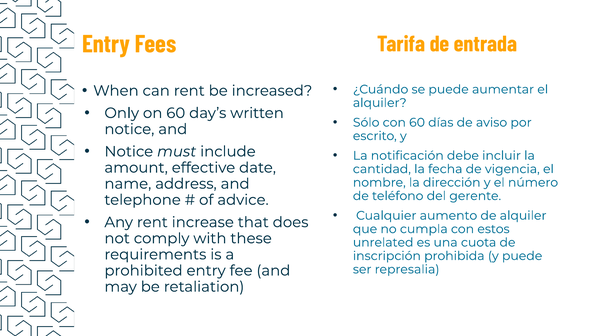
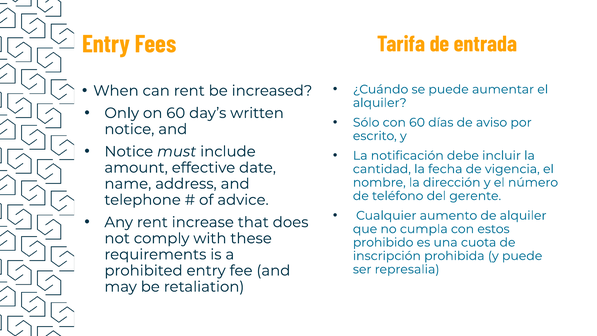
unrelated: unrelated -> prohibido (383, 242)
